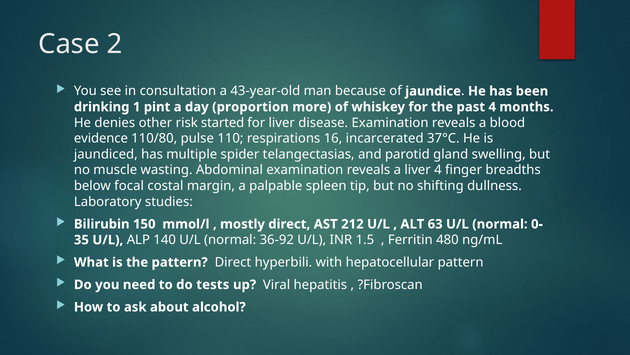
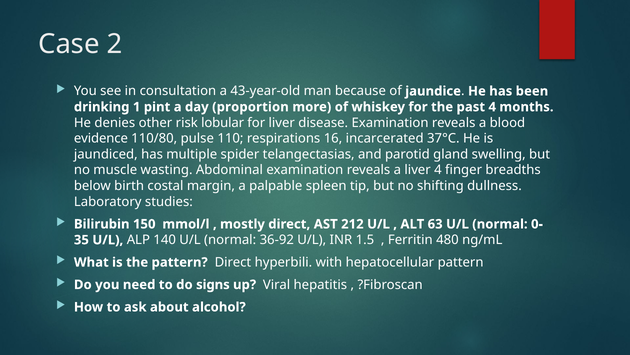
started: started -> lobular (223, 123)
focal: focal -> birth (129, 186)
tests: tests -> signs (213, 284)
